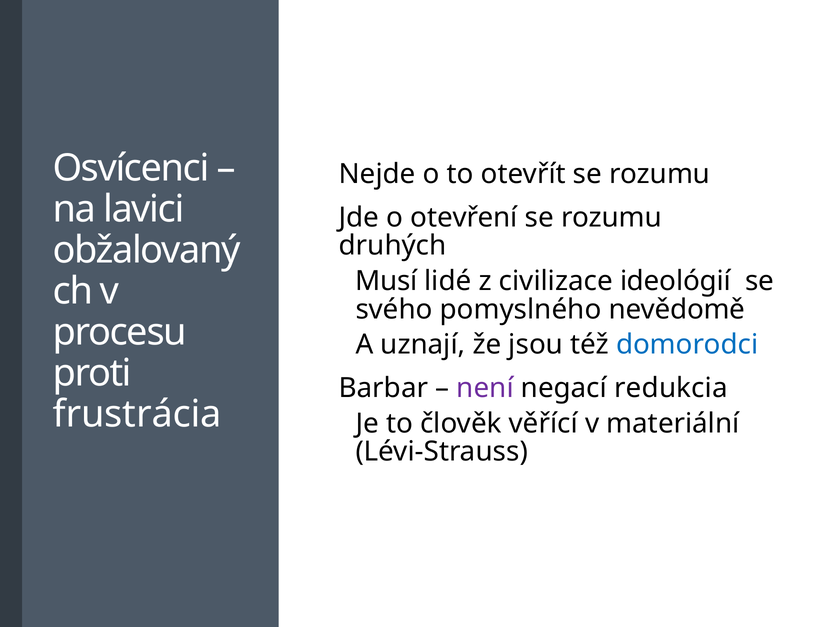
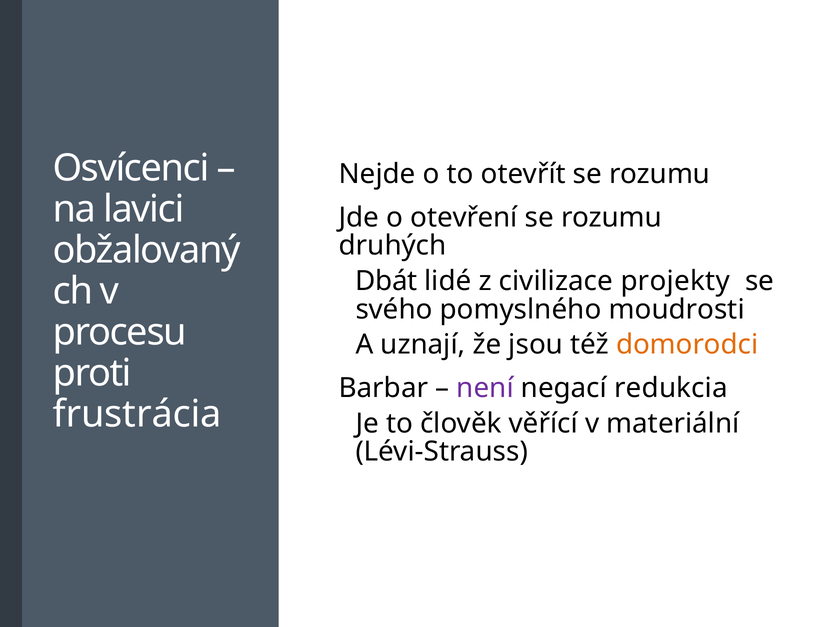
Musí: Musí -> Dbát (386, 281)
ideológií: ideológií -> projekty (675, 281)
nevědomě: nevědomě -> moudrosti (677, 310)
domorodci colour: blue -> orange (687, 345)
